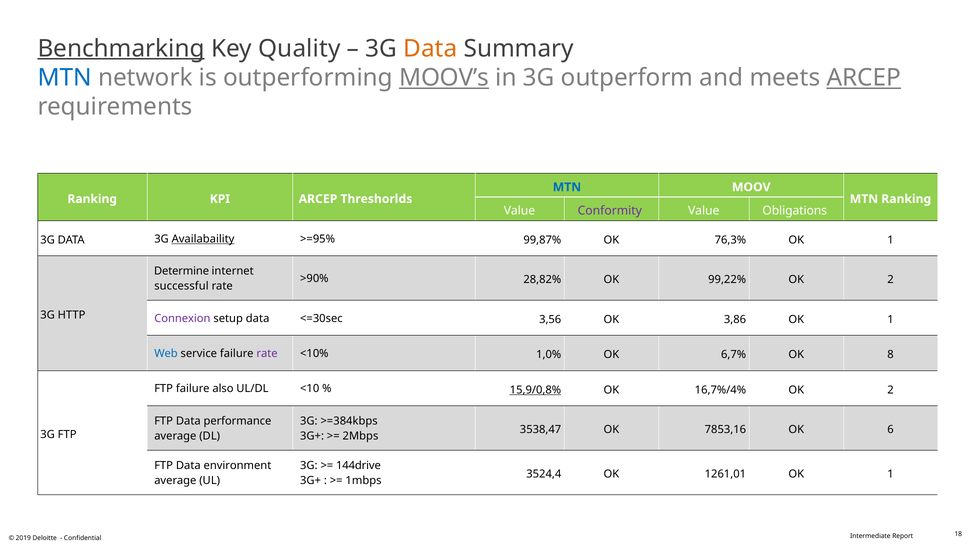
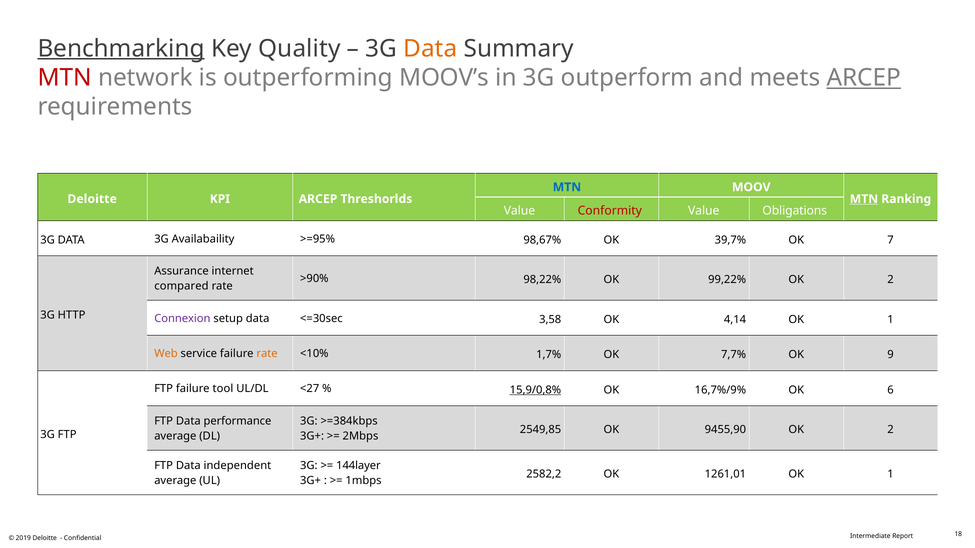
MTN colour: blue -> red (65, 78)
MOOV’s underline: present -> none (444, 78)
Ranking: Ranking -> Deloitte (92, 199)
MTN underline: none -> present (864, 199)
Conformity colour: purple -> red (610, 211)
Availabaility underline: present -> none (203, 239)
99,87%: 99,87% -> 98,67% (542, 240)
76,3%: 76,3% -> 39,7% (730, 240)
1: 1 -> 7 (891, 240)
Determine: Determine -> Assurance (181, 271)
28,82%: 28,82% -> 98,22% (542, 280)
successful: successful -> compared (181, 287)
3,56: 3,56 -> 3,58 (550, 320)
3,86: 3,86 -> 4,14 (735, 320)
Web colour: blue -> orange (166, 354)
rate colour: purple -> orange (267, 354)
1,0%: 1,0% -> 1,7% (549, 355)
6,7%: 6,7% -> 7,7% (734, 355)
8: 8 -> 9 (891, 355)
also: also -> tool (223, 389)
<10: <10 -> <27 (310, 389)
16,7%/4%: 16,7%/4% -> 16,7%/9% (720, 390)
2: 2 -> 6 (891, 390)
3538,47: 3538,47 -> 2549,85 (541, 430)
7853,16: 7853,16 -> 9455,90 (725, 430)
6: 6 -> 2 (891, 430)
environment: environment -> independent (237, 466)
144drive: 144drive -> 144layer (358, 466)
3524,4: 3524,4 -> 2582,2 (544, 475)
